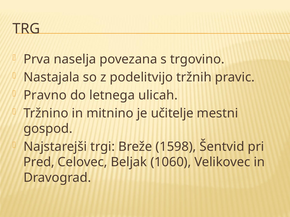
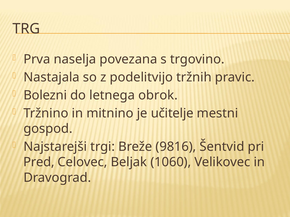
Pravno: Pravno -> Bolezni (45, 95)
ulicah: ulicah -> obrok (158, 95)
1598: 1598 -> 9816 (176, 147)
